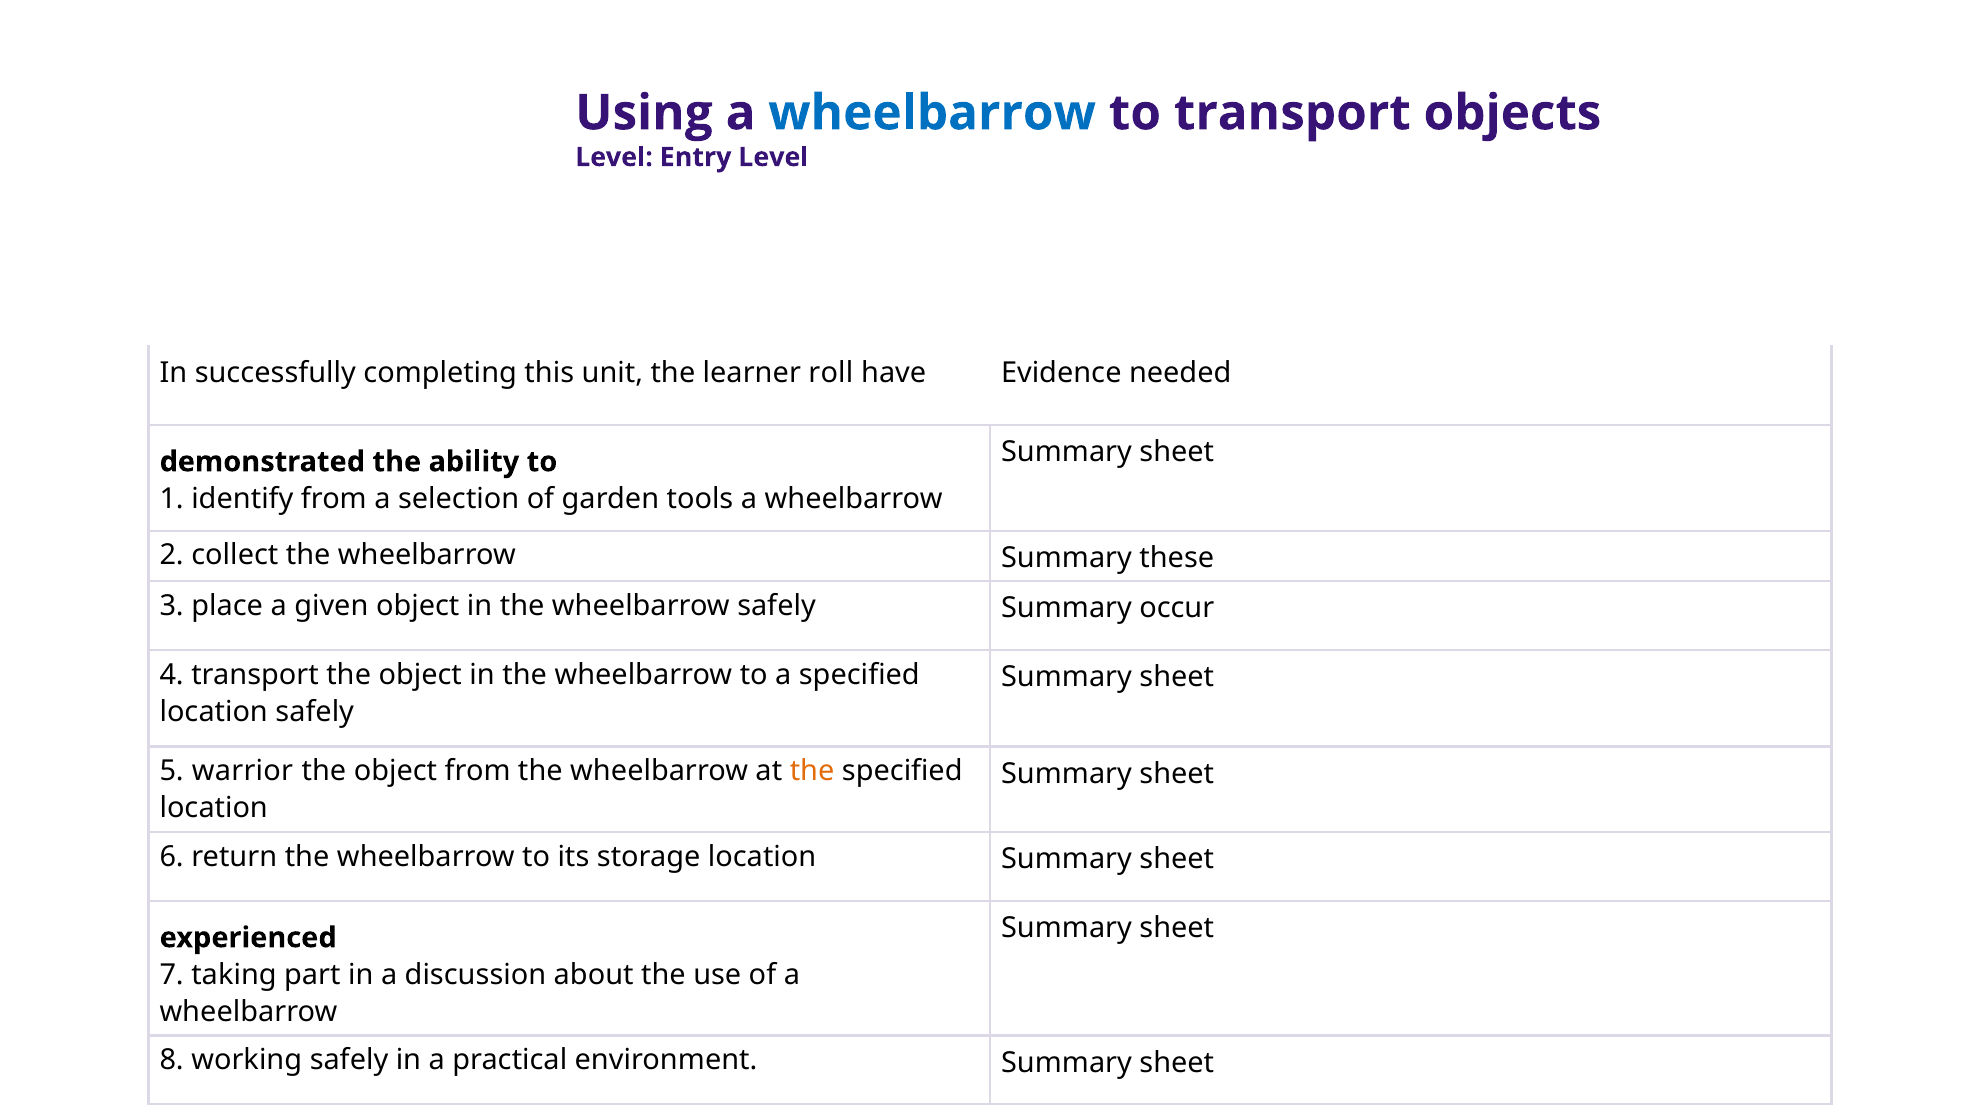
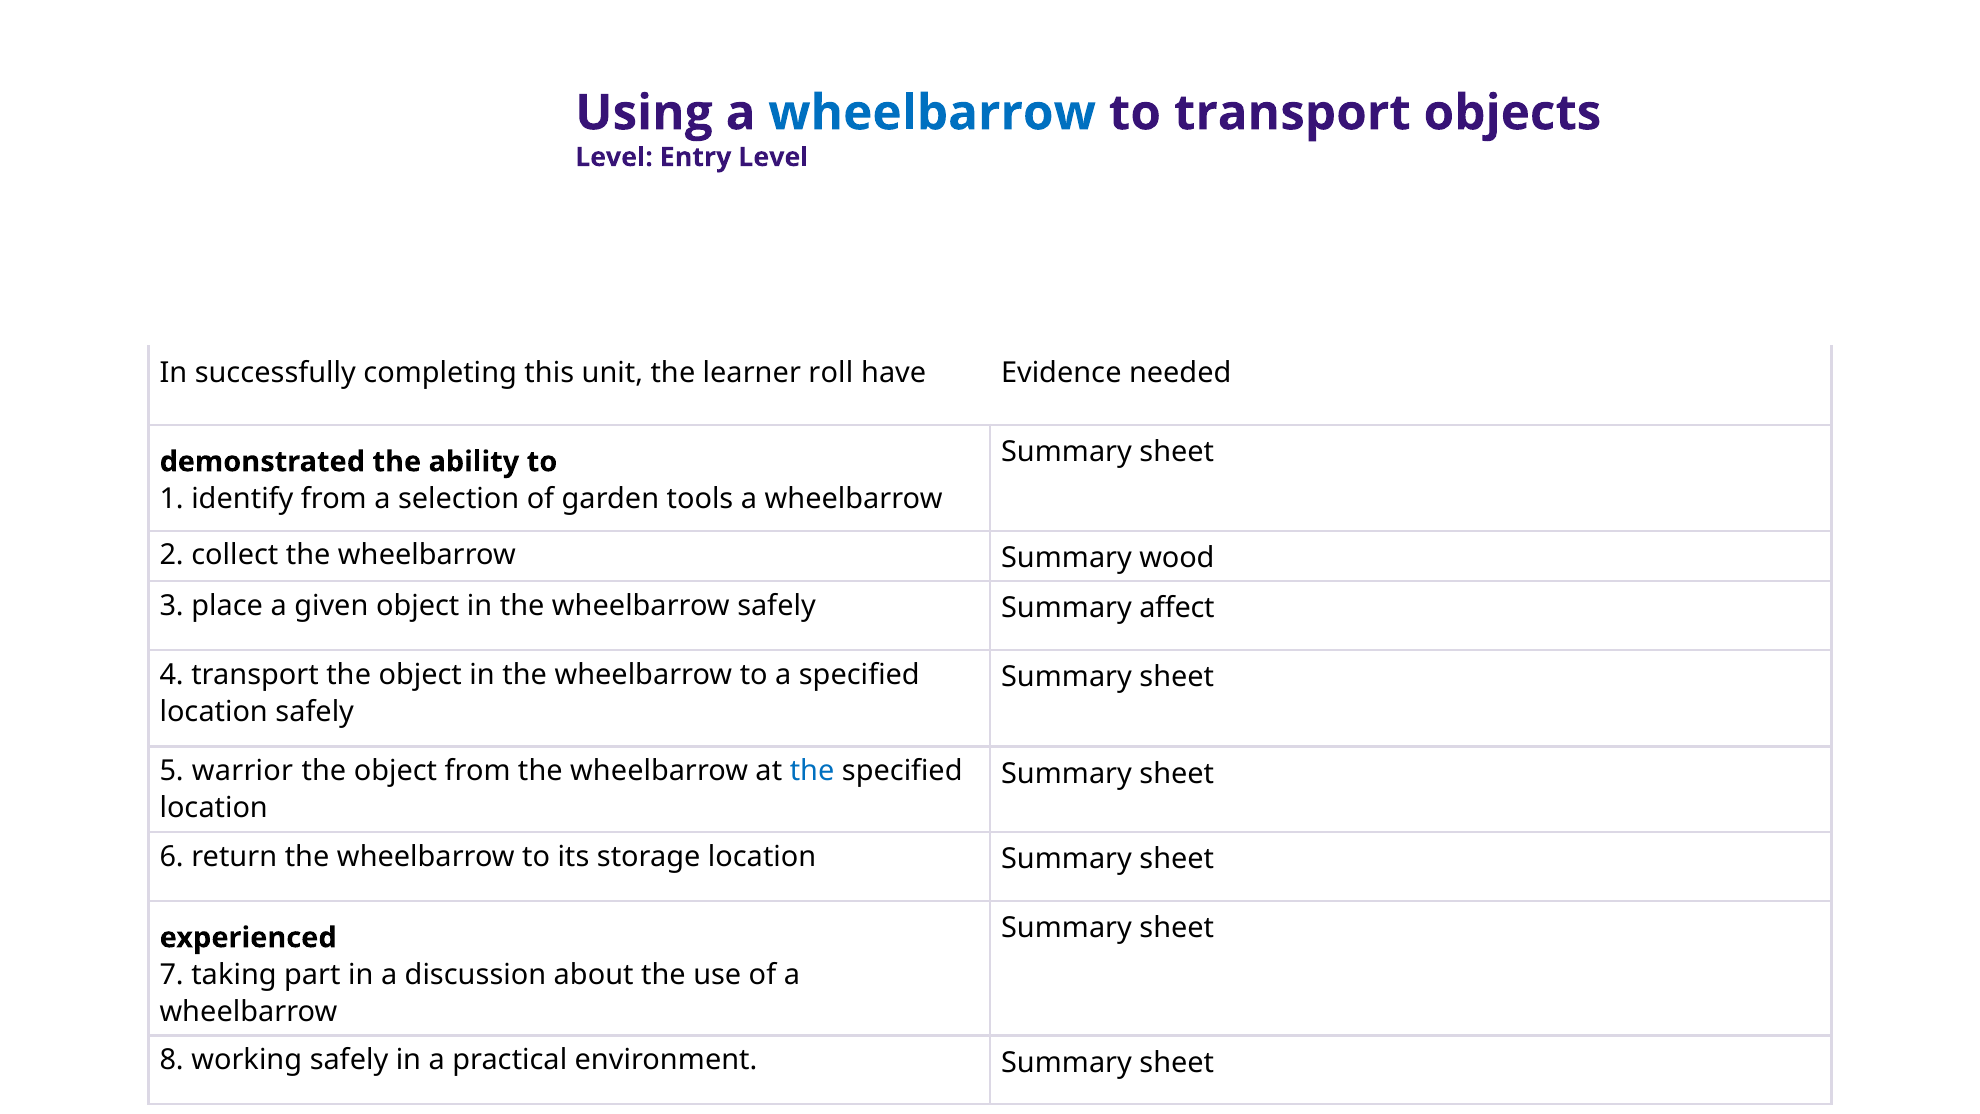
these: these -> wood (1177, 558)
occur: occur -> affect (1177, 608)
the colour: orange -> blue (812, 771)
